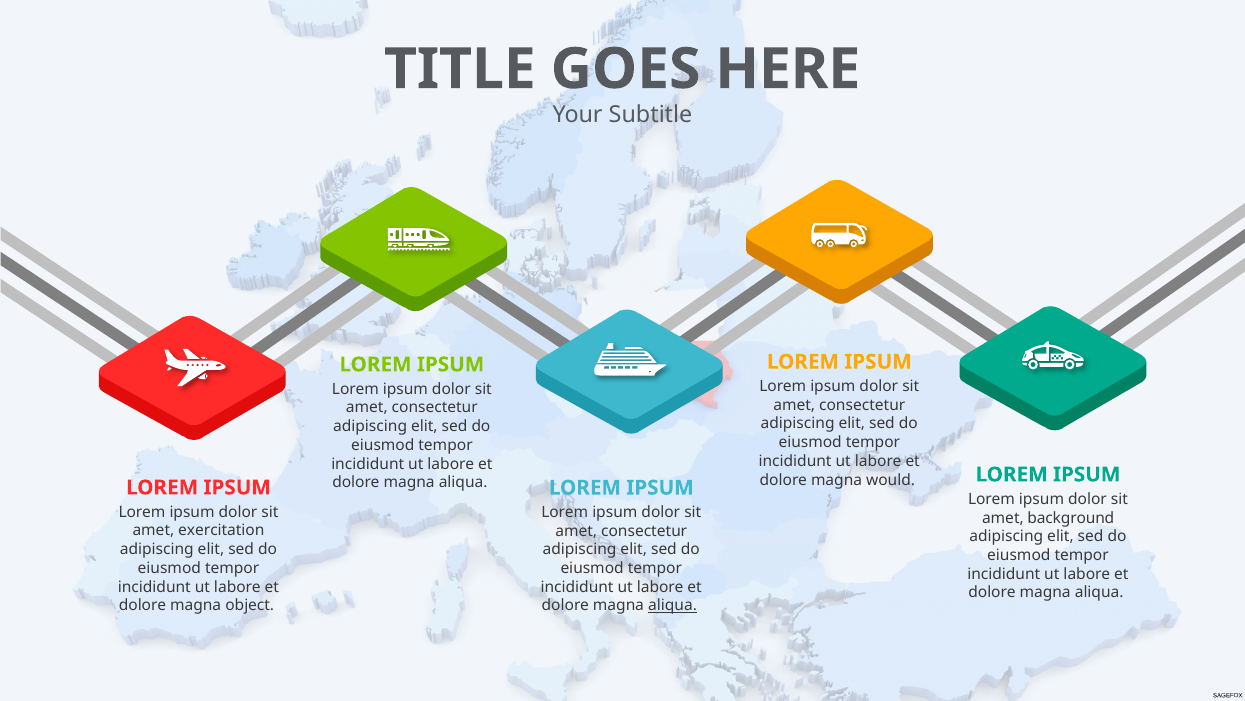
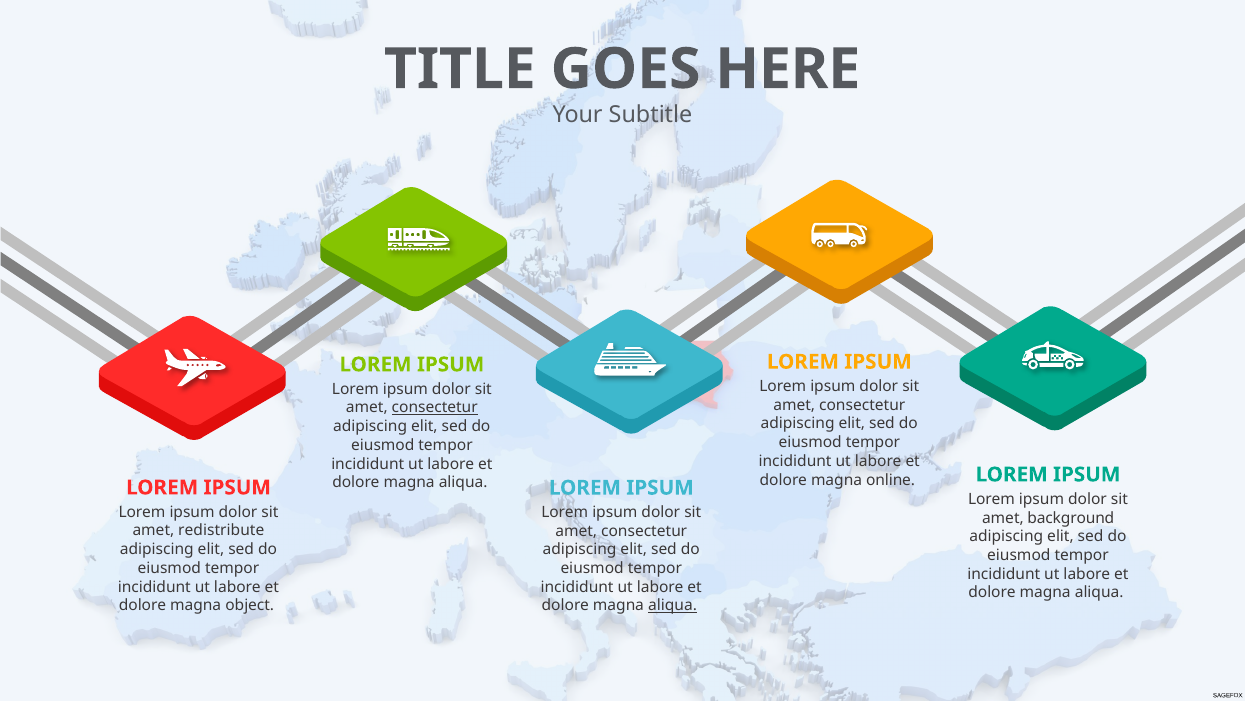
consectetur underline: none -> present (435, 407)
would: would -> online (891, 479)
exercitation: exercitation -> redistribute (221, 530)
